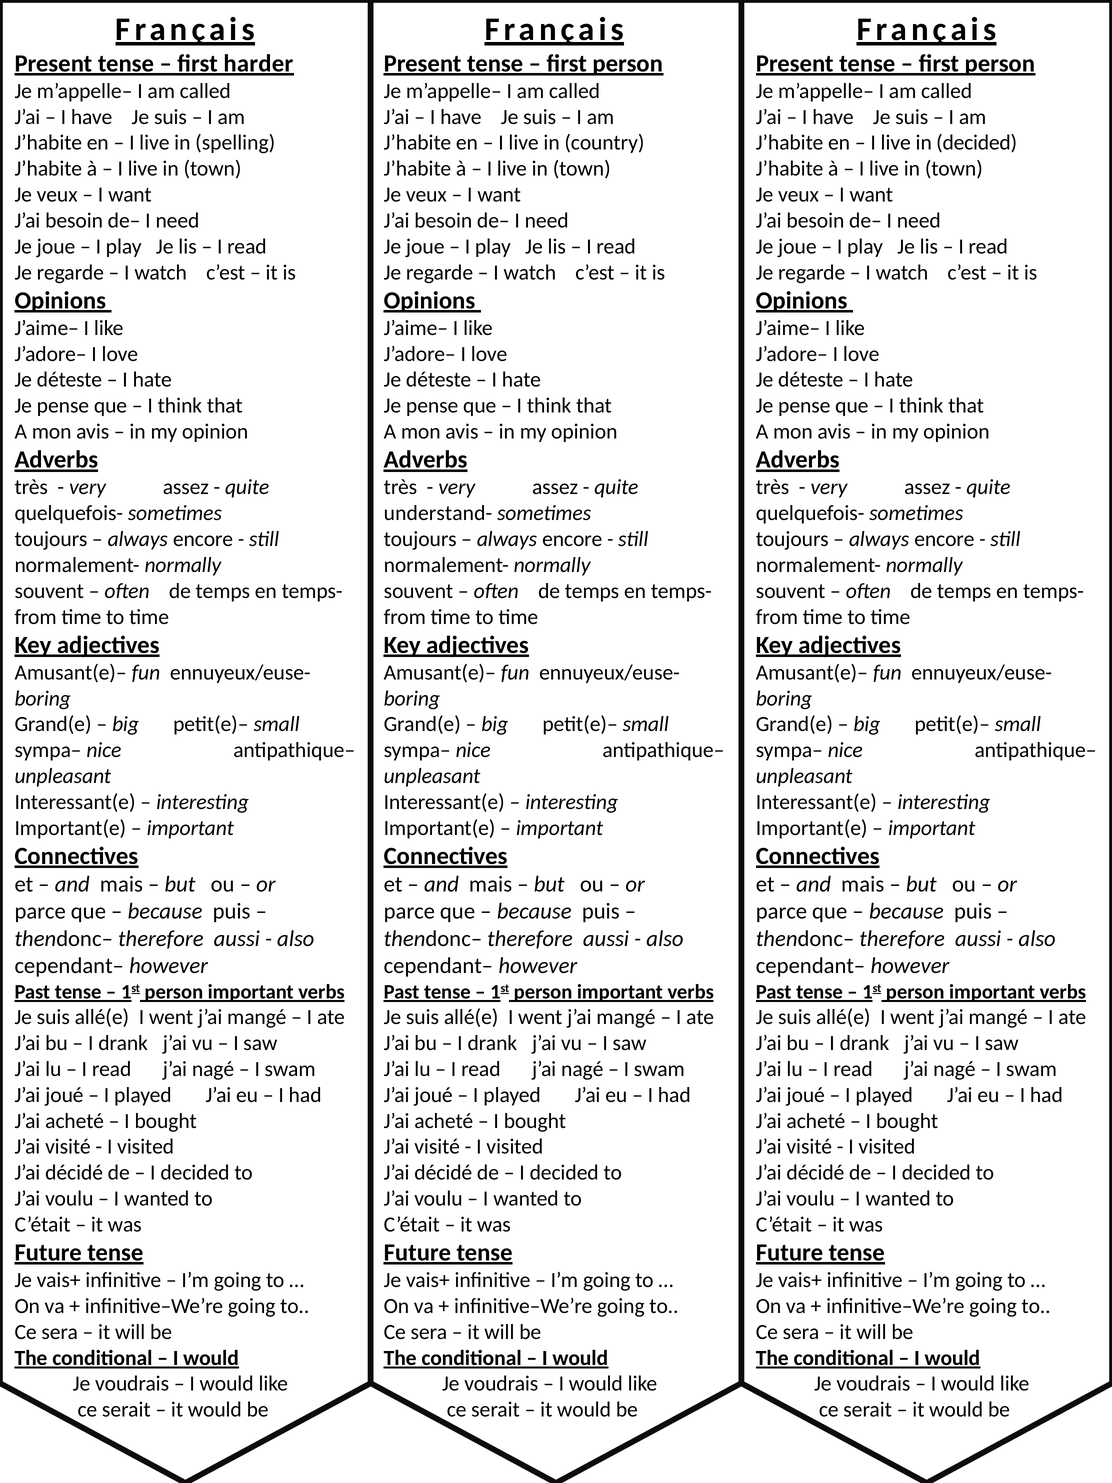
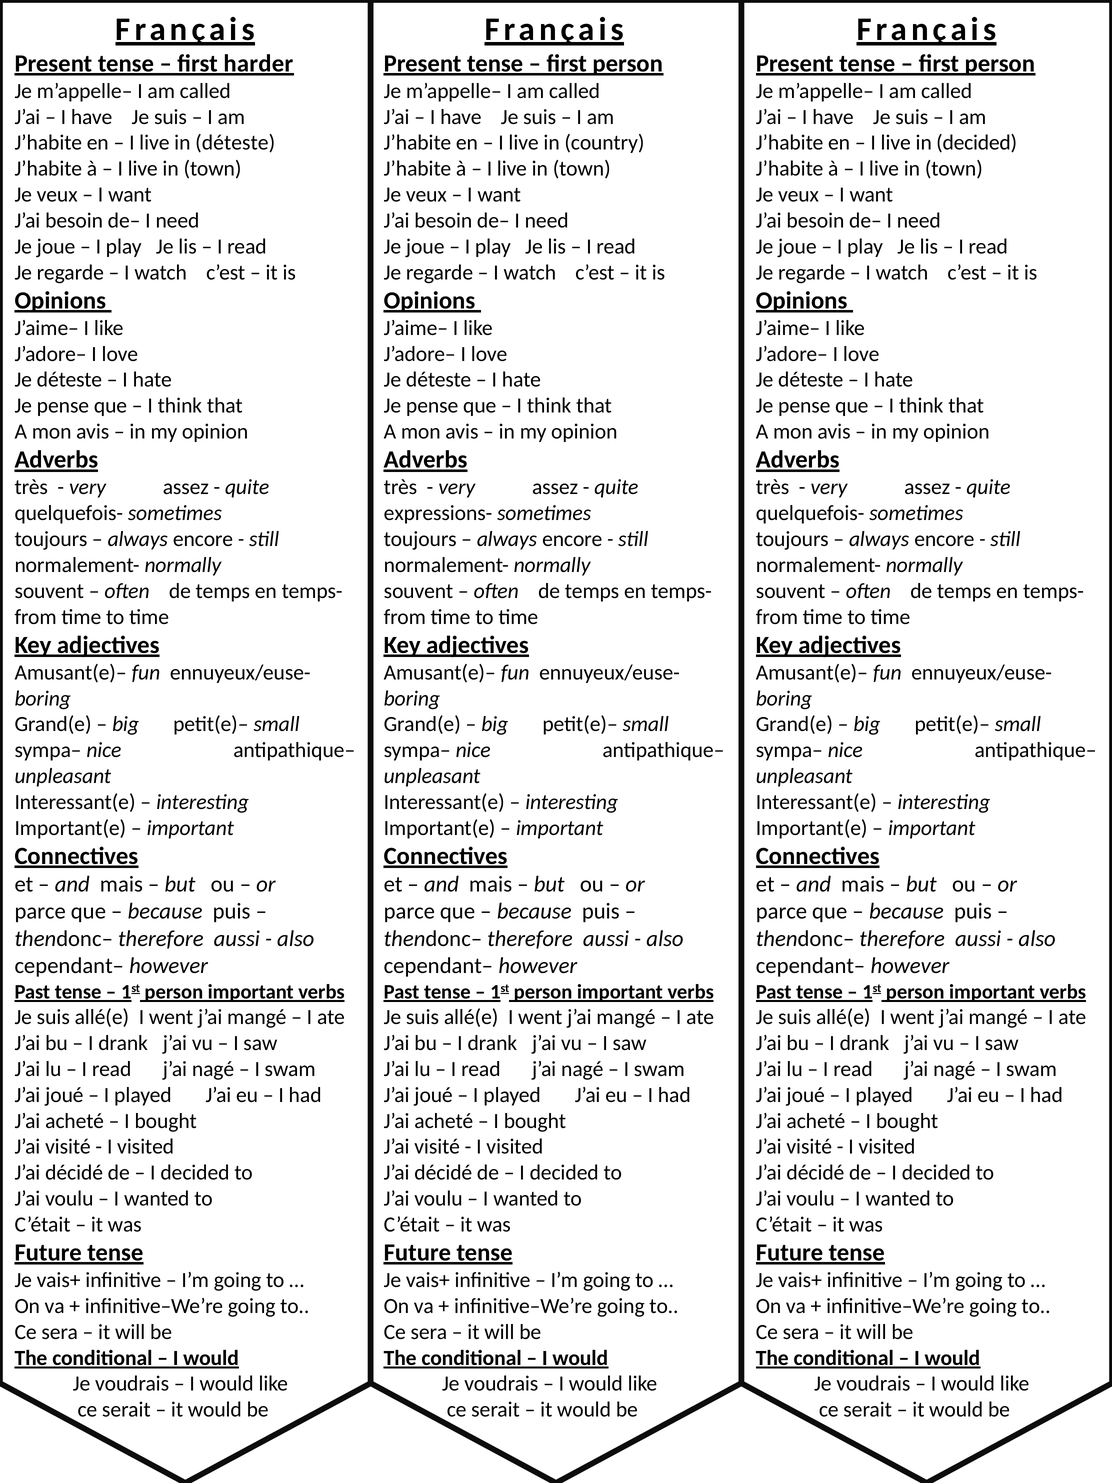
in spelling: spelling -> déteste (235, 143)
understand-: understand- -> expressions- (438, 513)
